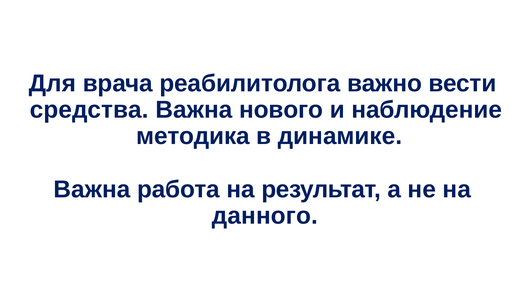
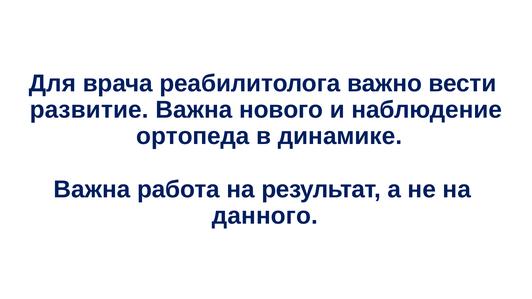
средства: средства -> развитие (89, 110)
методика: методика -> ортопеда (193, 136)
